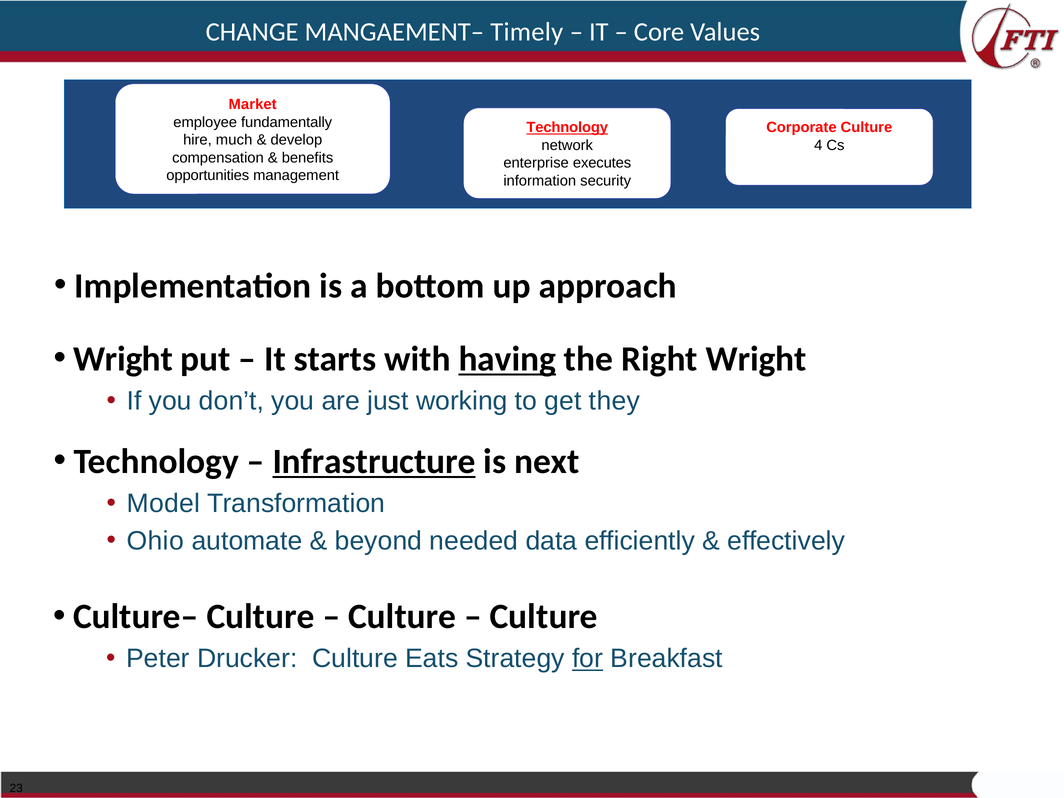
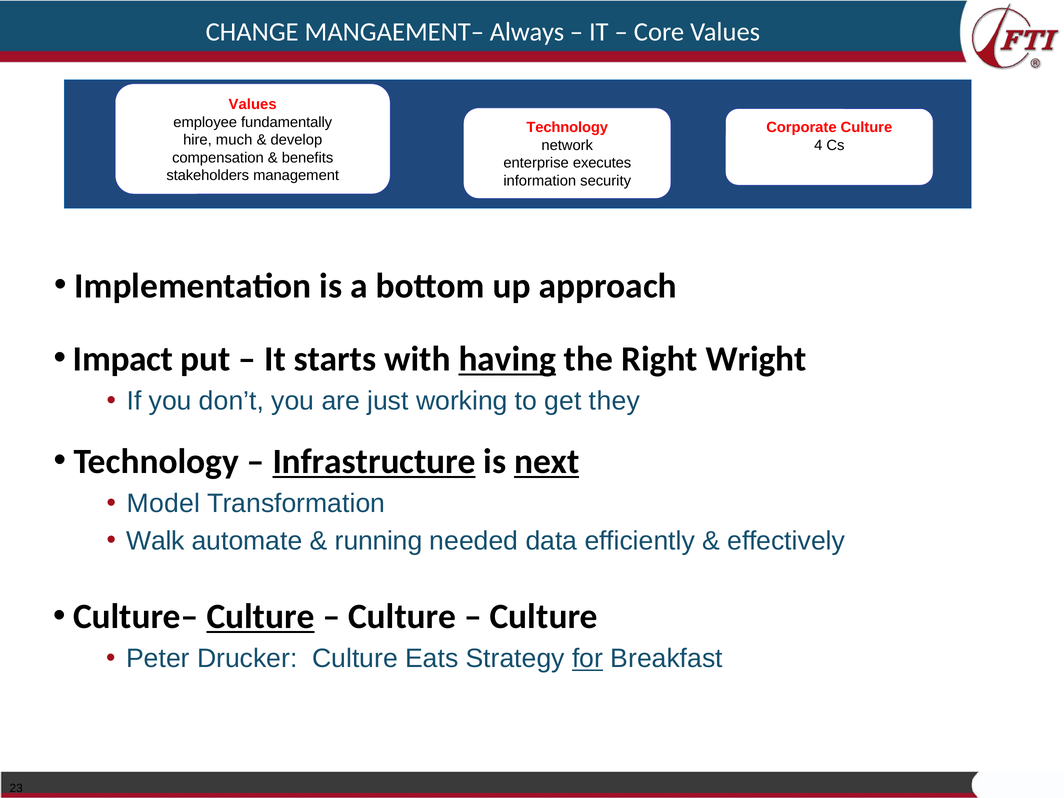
Timely: Timely -> Always (527, 32)
Market: Market -> Values (253, 104)
Technology underline: present -> none (567, 128)
opportunities: opportunities -> stakeholders (208, 175)
Wright: Wright -> Impact (123, 359)
next underline: none -> present (547, 462)
Ohio: Ohio -> Walk (156, 541)
beyond: beyond -> running (379, 541)
Culture underline: none -> present (261, 617)
